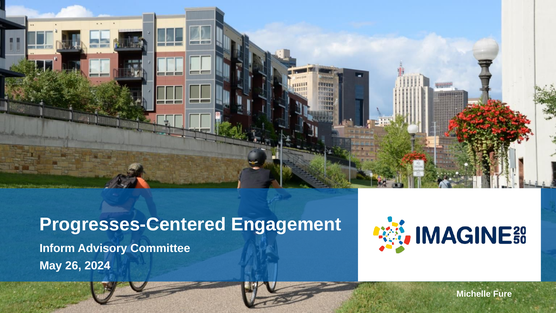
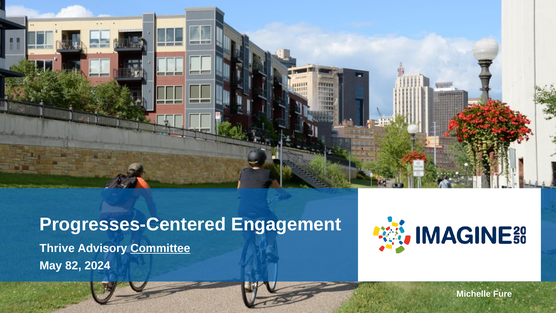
Inform: Inform -> Thrive (57, 248)
Committee underline: none -> present (160, 248)
26: 26 -> 82 (73, 266)
